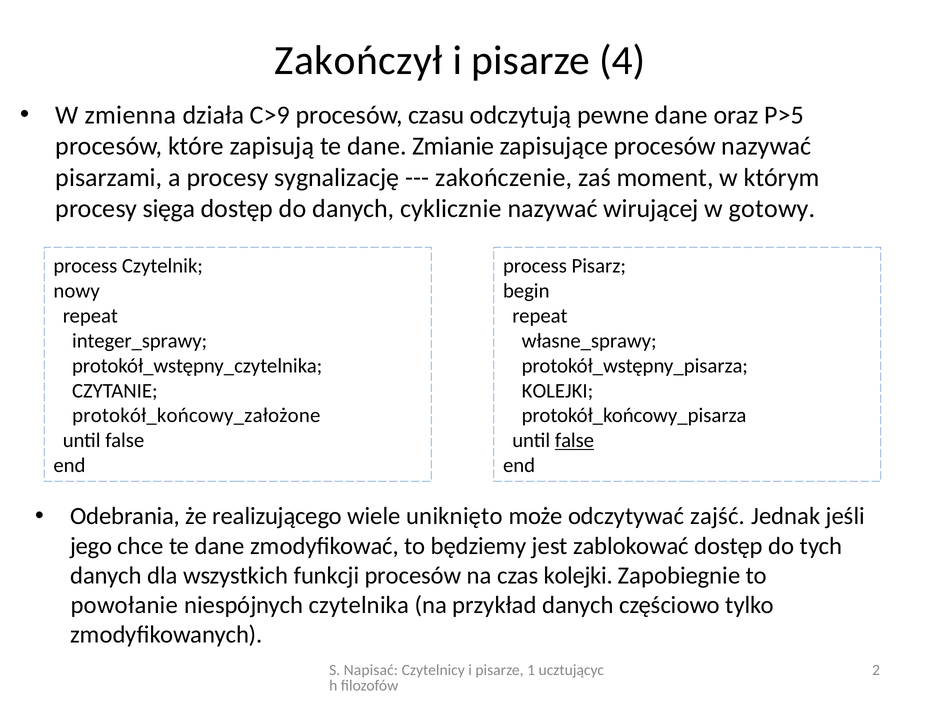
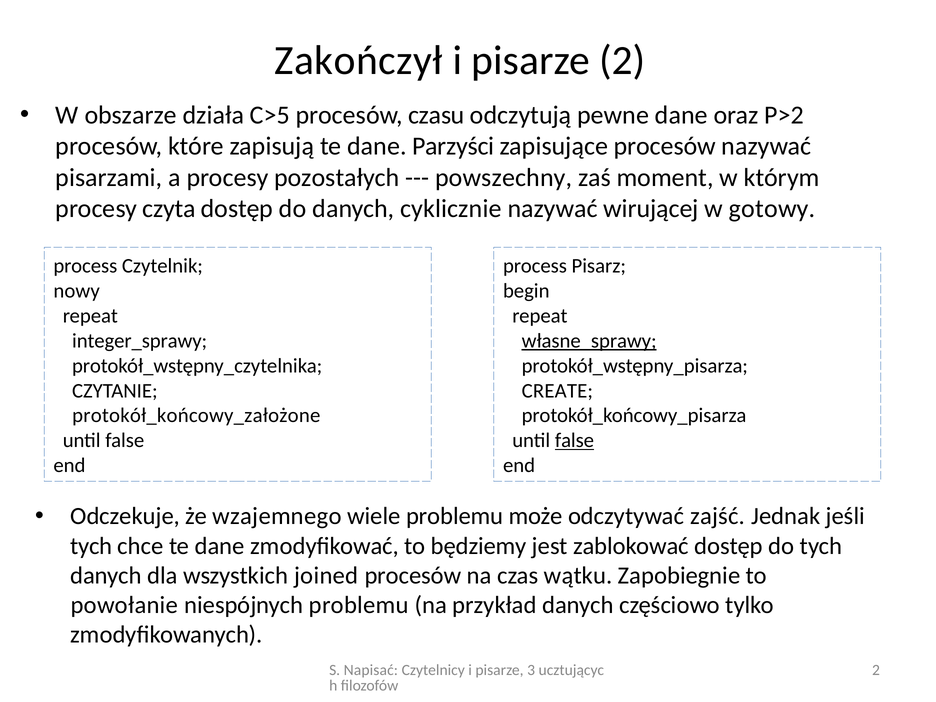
pisarze 4: 4 -> 2 (622, 61)
zmienna: zmienna -> obszarze (131, 115)
C>9: C>9 -> C>5 (270, 115)
P>5: P>5 -> P>2 (784, 115)
Zmianie: Zmianie -> Parzyści (453, 146)
sygnalizację: sygnalizację -> pozostałych (337, 178)
zakończenie: zakończenie -> powszechny (504, 178)
sięga: sięga -> czyta (169, 209)
własne_sprawy underline: none -> present (589, 341)
KOLEJKI: KOLEJKI -> CREATE (557, 391)
Odebrania: Odebrania -> Odczekuje (125, 516)
realizującego: realizującego -> wzajemnego (277, 516)
wiele uniknięto: uniknięto -> problemu (455, 516)
jego: jego -> tych (91, 546)
funkcji: funkcji -> joined (326, 576)
czas kolejki: kolejki -> wątku (578, 576)
niespójnych czytelnika: czytelnika -> problemu (359, 605)
1: 1 -> 3 (531, 670)
